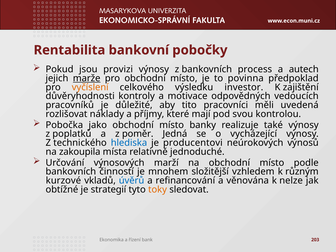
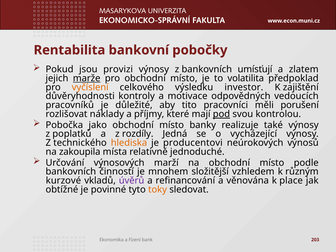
process: process -> umísťují (255, 69)
autech: autech -> zlatem (304, 69)
povinna: povinna -> volatilita (246, 78)
uvedená: uvedená -> porušení (300, 105)
pod underline: none -> present (221, 114)
poměr: poměr -> rozdíly (138, 134)
hlediska colour: blue -> orange (129, 143)
úvěrů colour: blue -> purple (132, 181)
nelze: nelze -> place (291, 181)
strategií: strategií -> povinné (108, 190)
